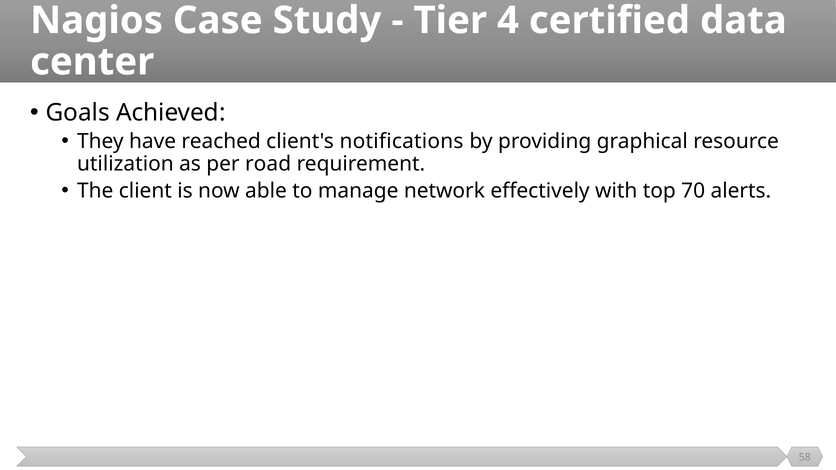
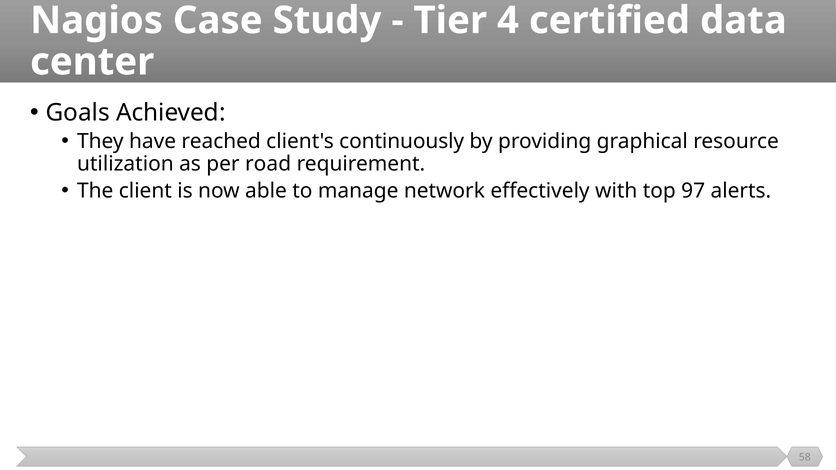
notifications: notifications -> continuously (402, 141)
70: 70 -> 97 (693, 191)
